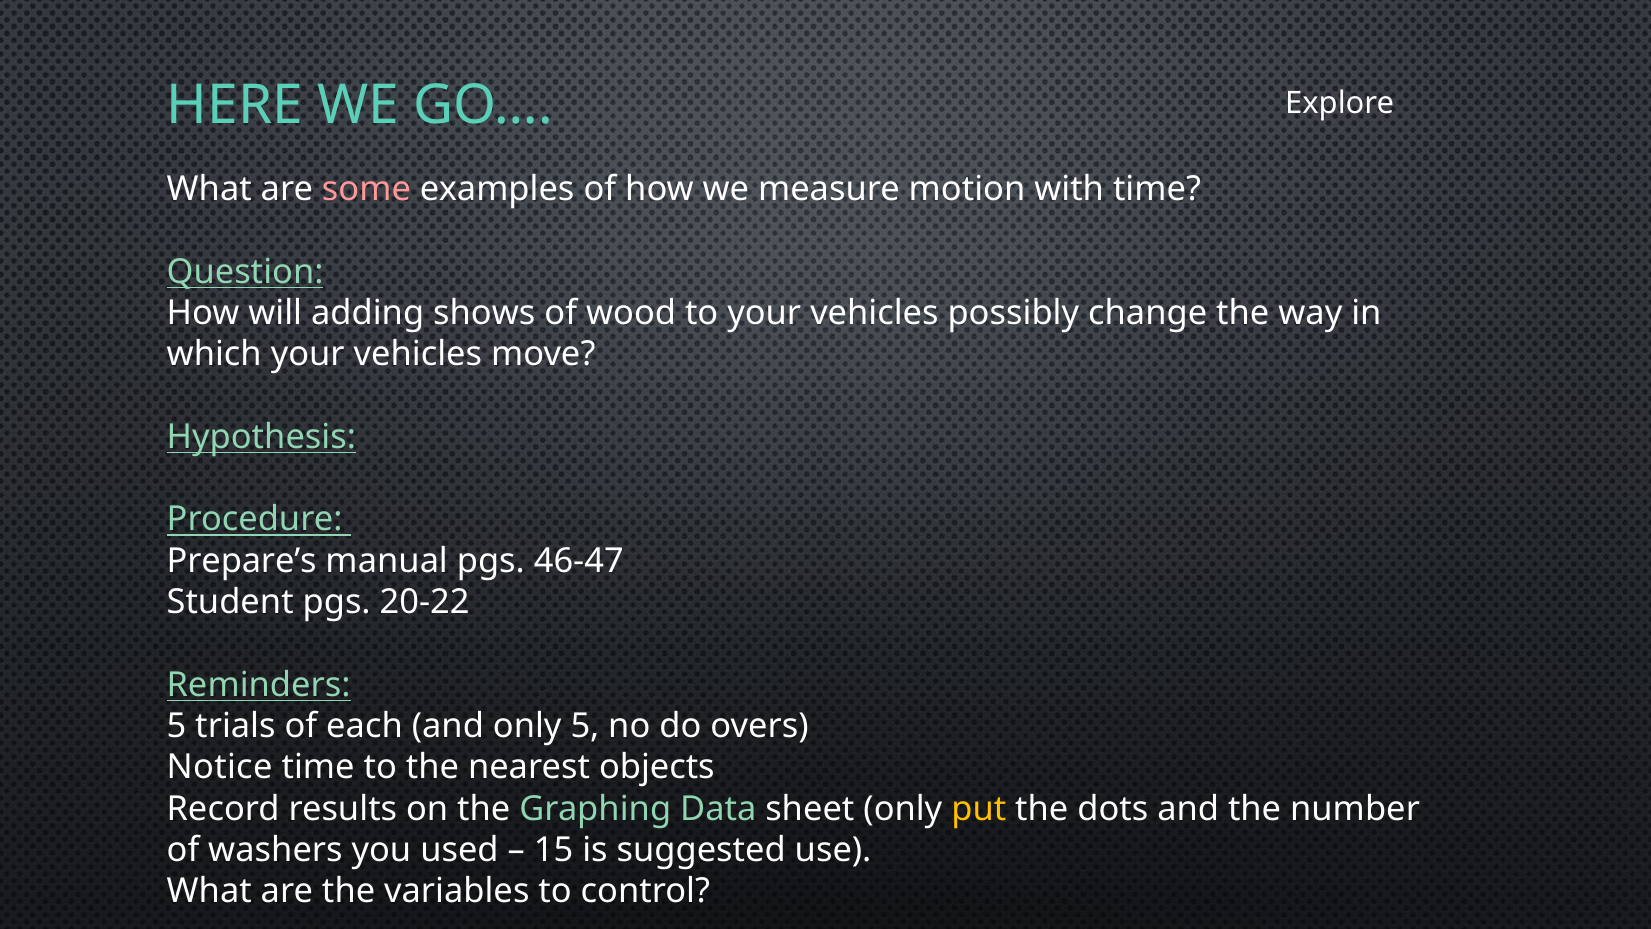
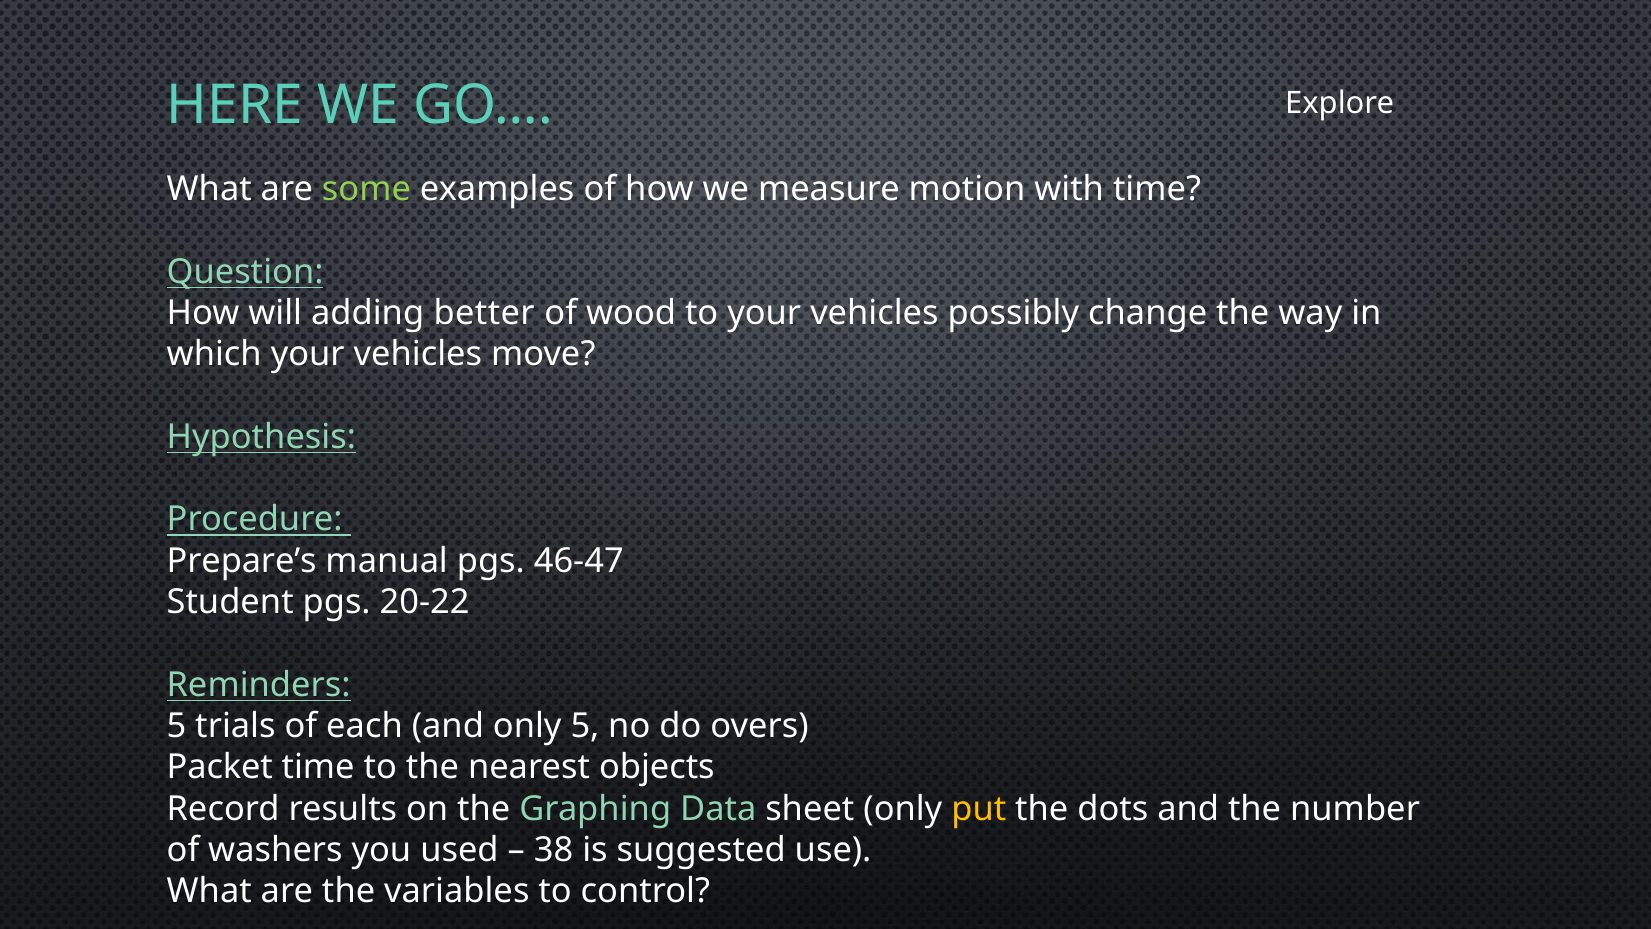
some colour: pink -> light green (366, 189)
shows: shows -> better (484, 313)
Notice: Notice -> Packet (220, 767)
15: 15 -> 38 (554, 850)
